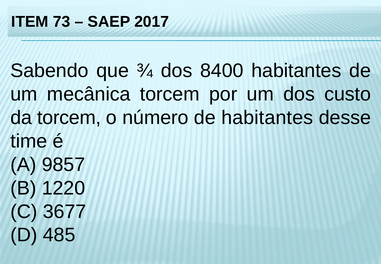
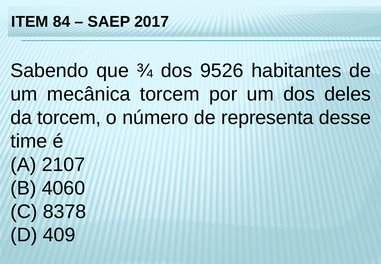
73: 73 -> 84 (62, 22)
8400: 8400 -> 9526 (222, 71)
custo: custo -> deles (348, 94)
de habitantes: habitantes -> representa (267, 118)
9857: 9857 -> 2107 (63, 164)
1220: 1220 -> 4060 (63, 188)
3677: 3677 -> 8378 (65, 211)
485: 485 -> 409 (59, 235)
